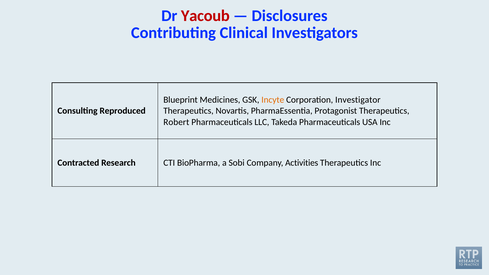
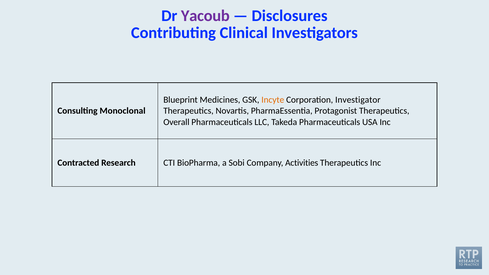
Yacoub colour: red -> purple (205, 16)
Reproduced: Reproduced -> Monoclonal (123, 111)
Robert: Robert -> Overall (176, 122)
